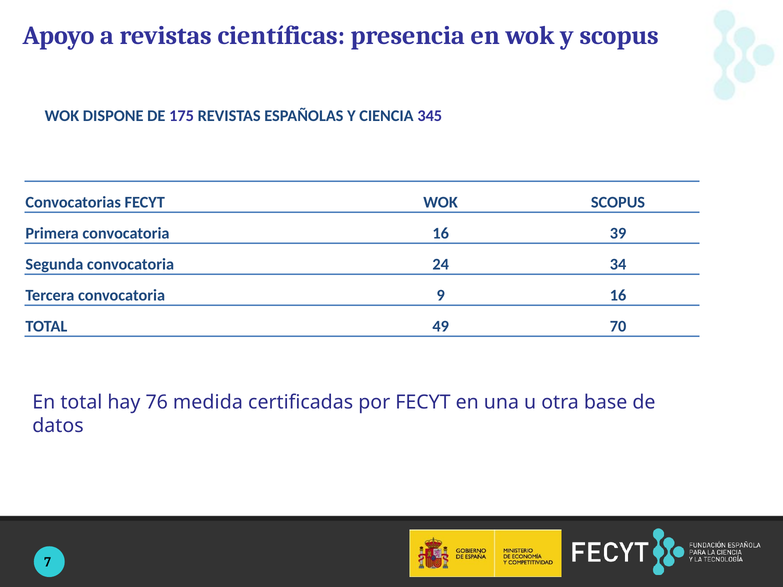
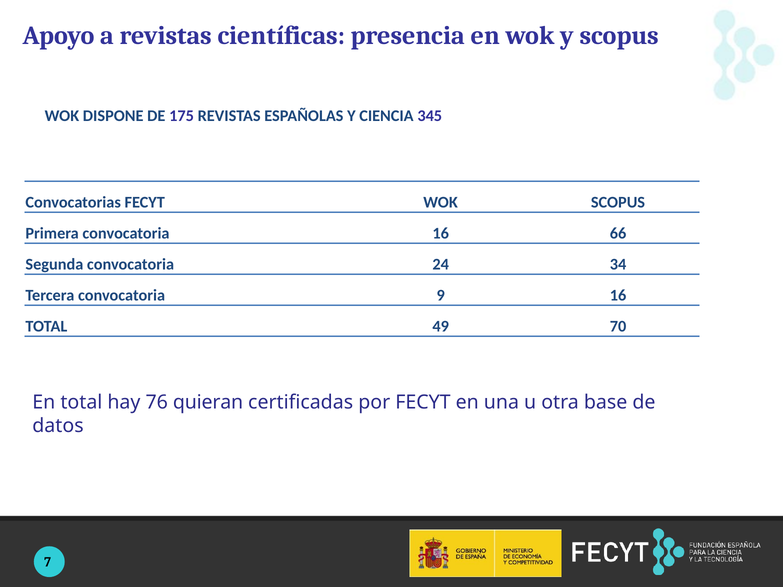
39: 39 -> 66 (618, 234)
medida: medida -> quieran (208, 402)
